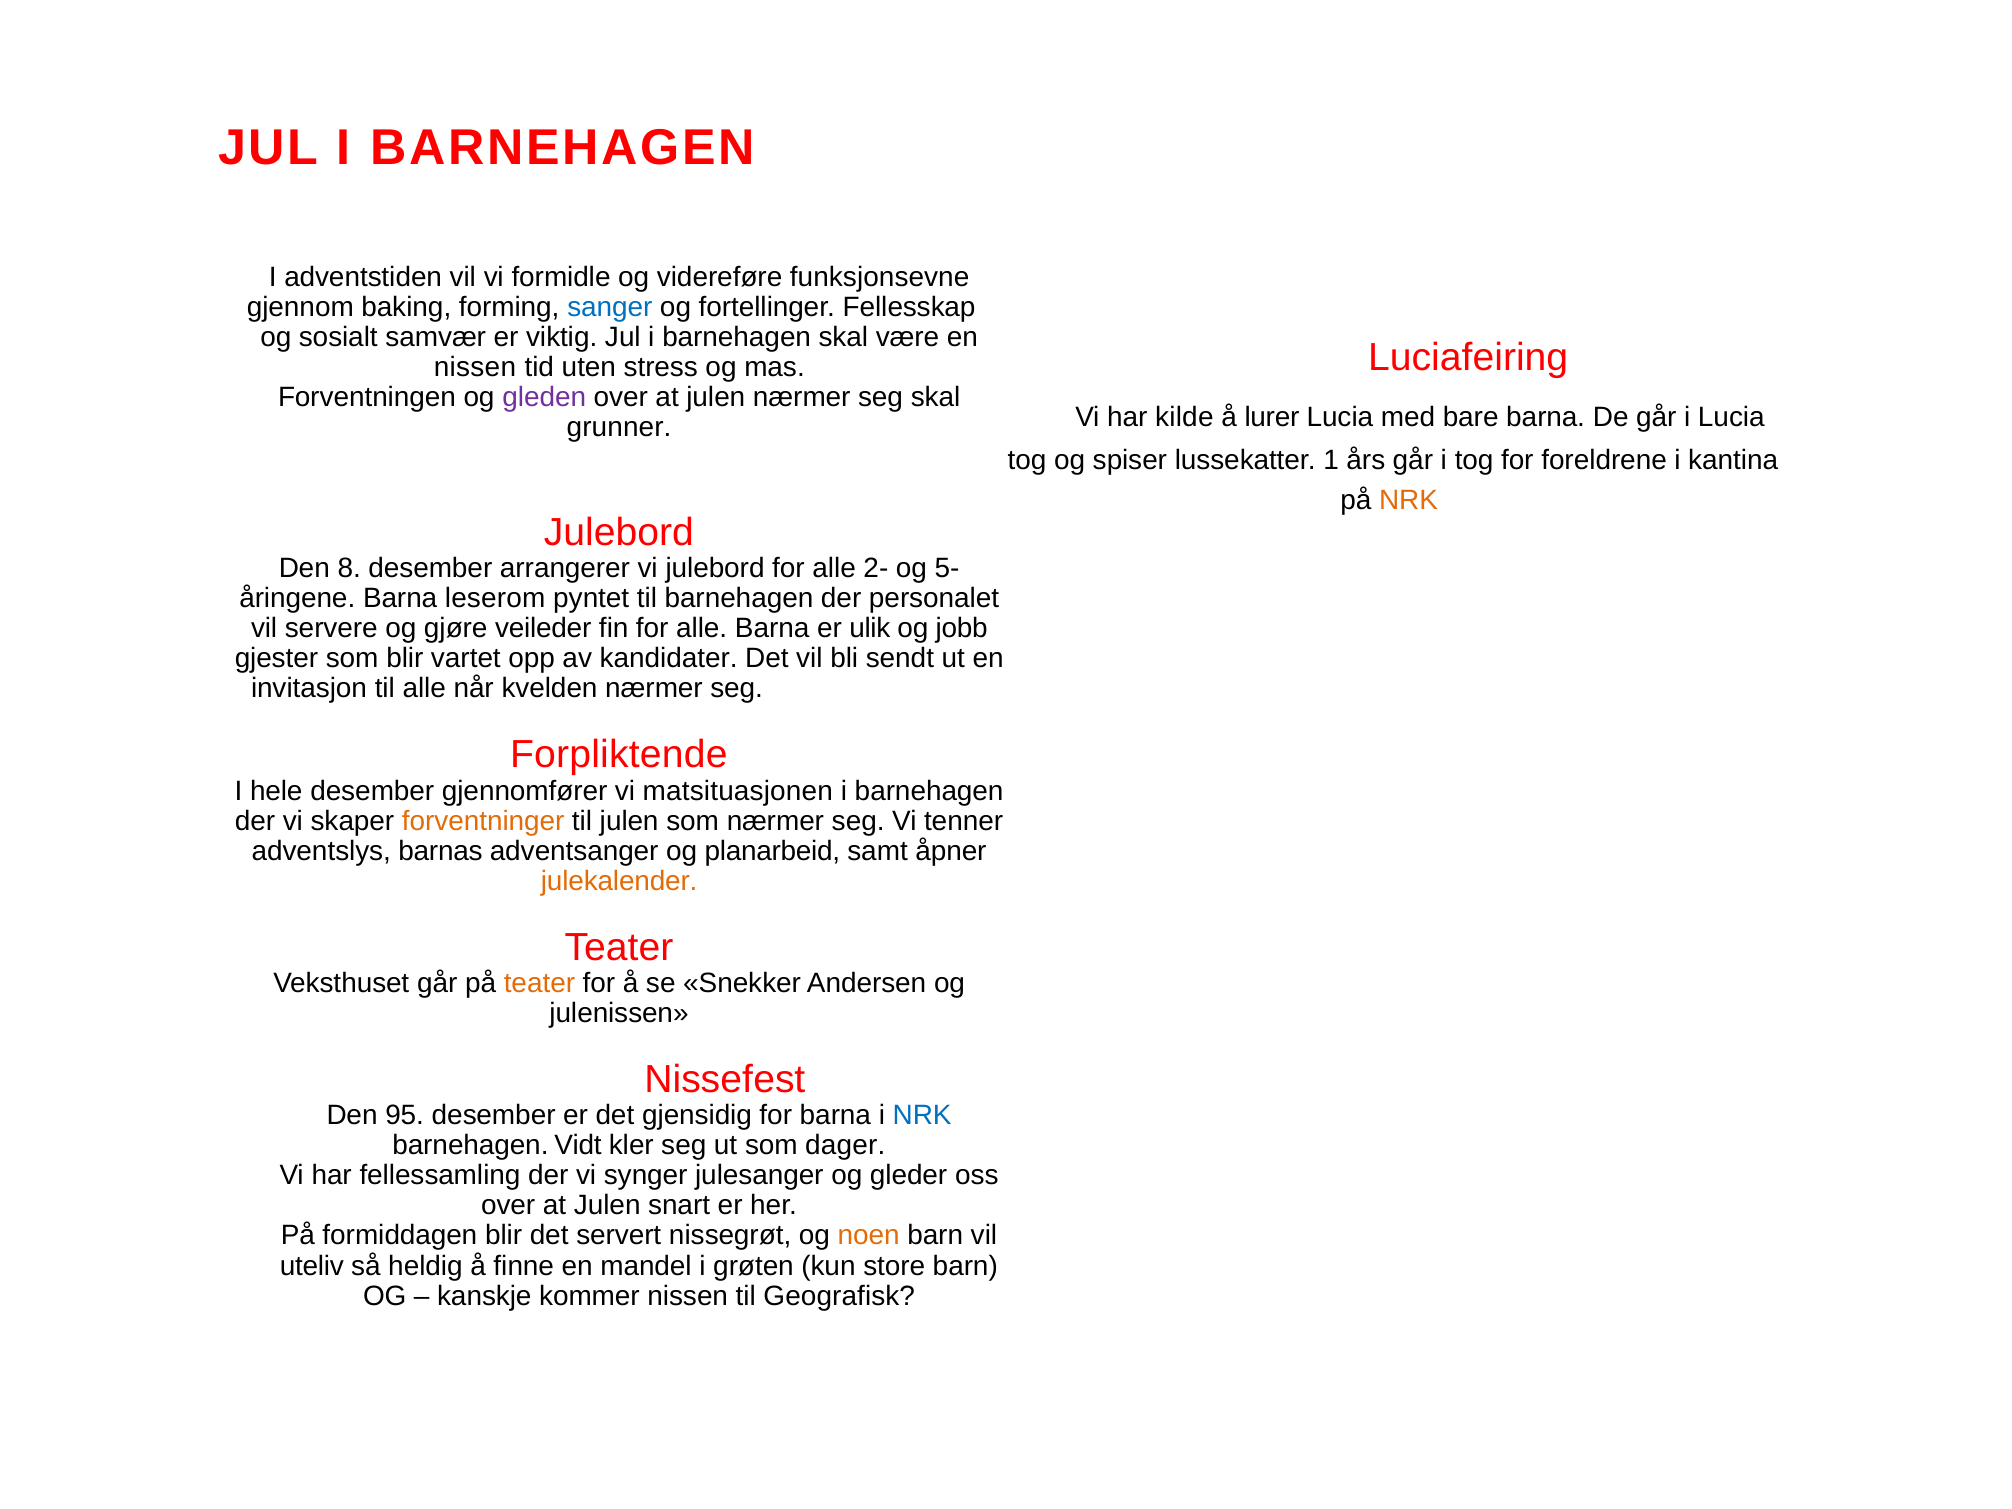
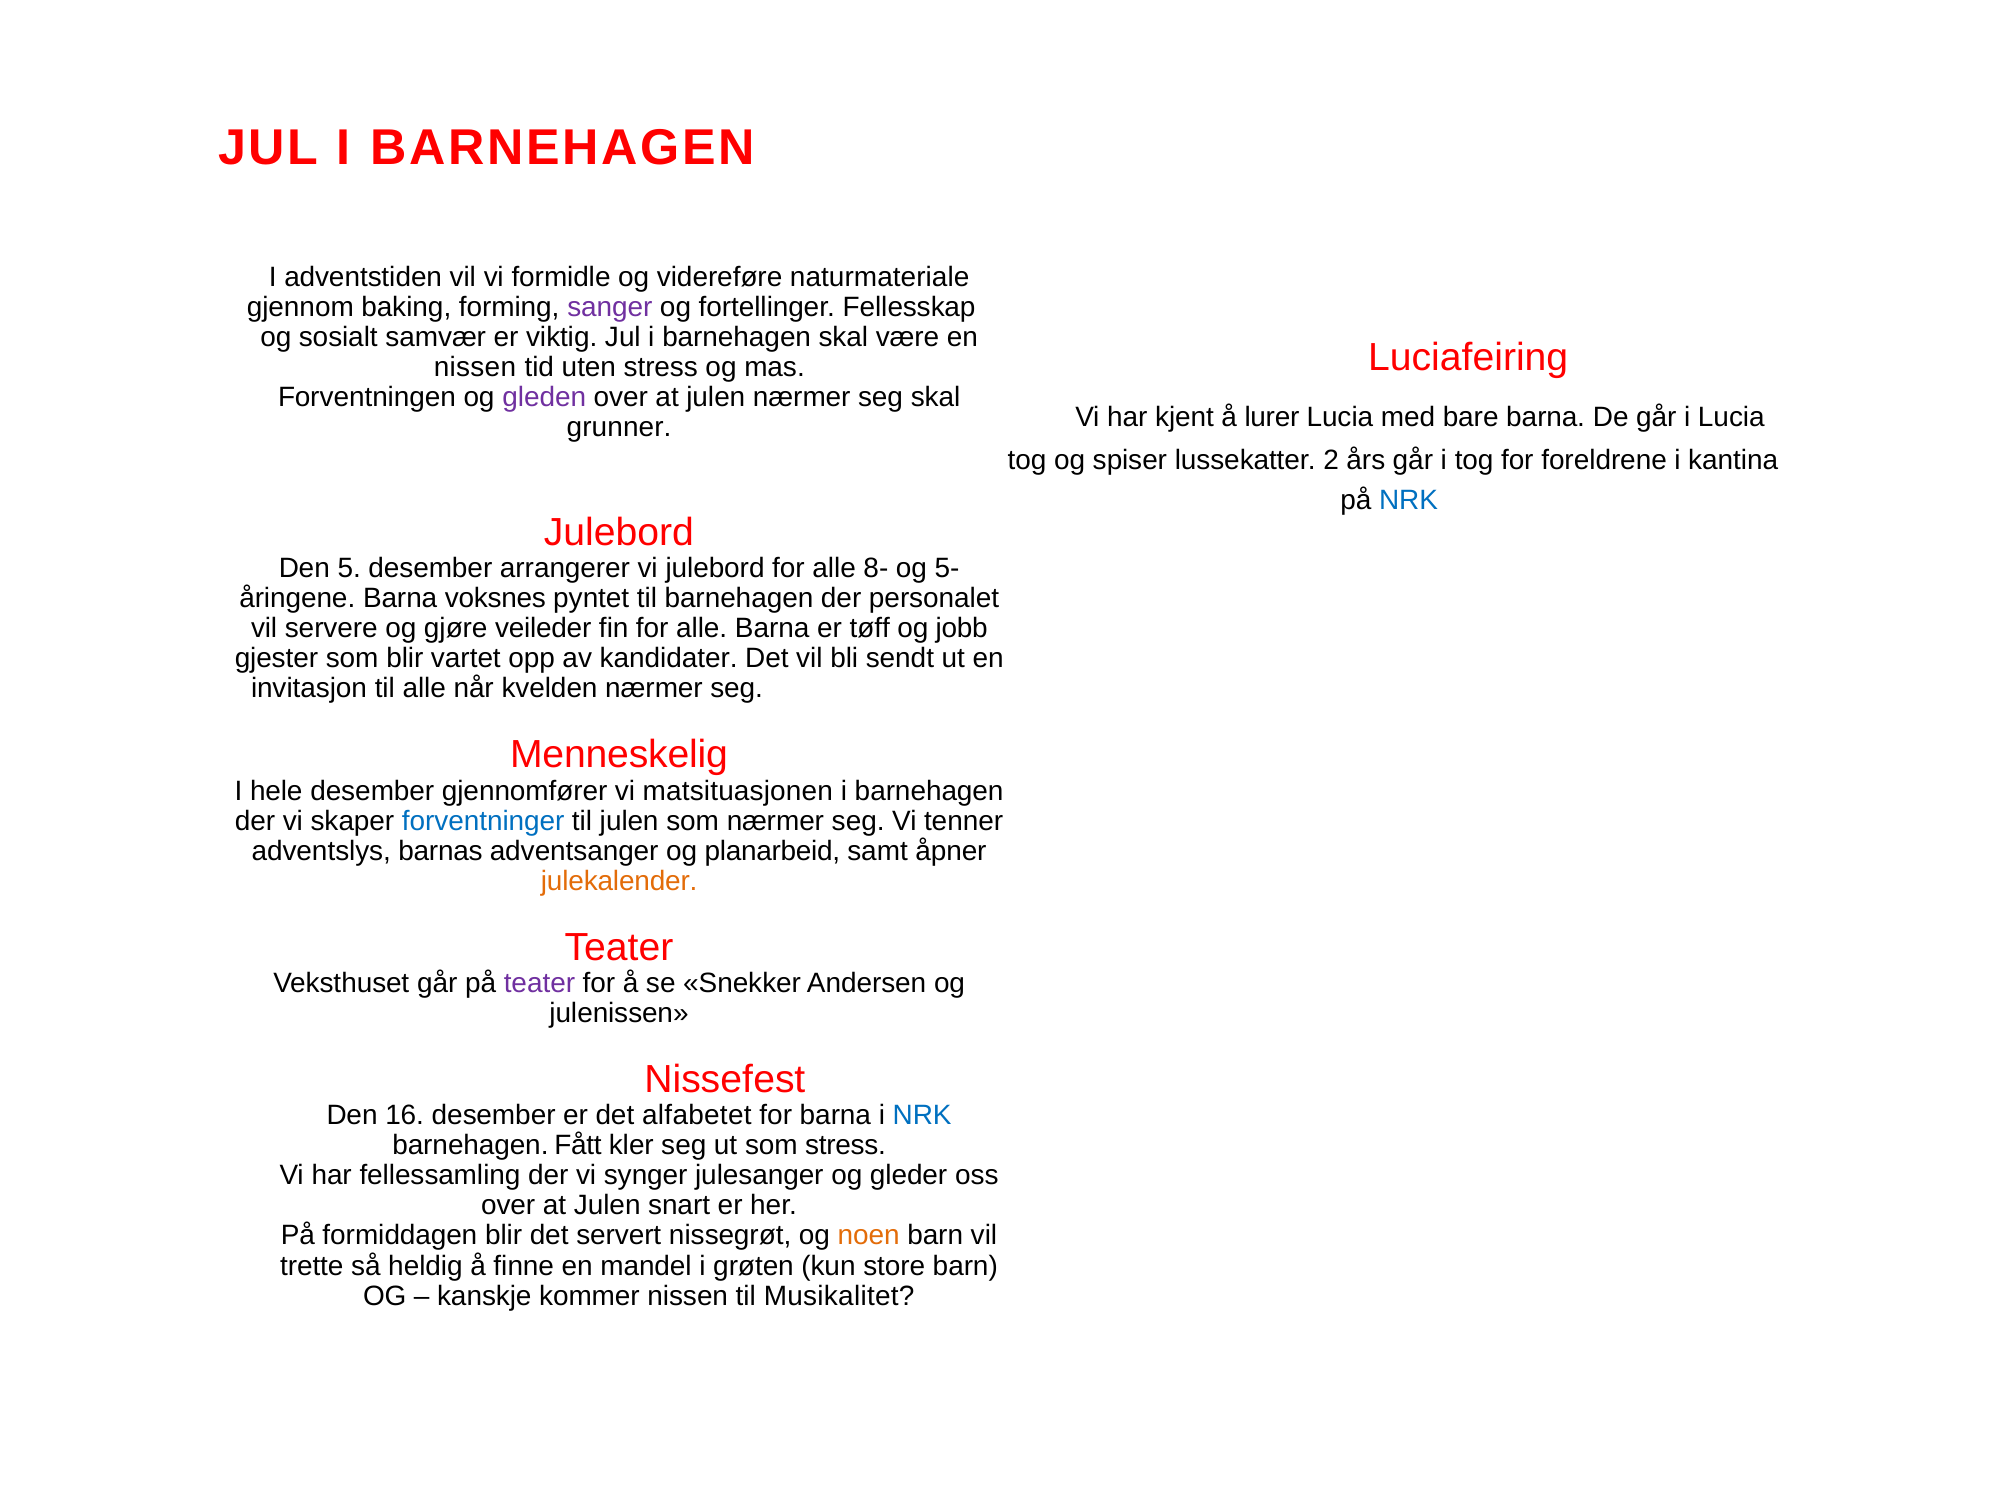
funksjonsevne: funksjonsevne -> naturmateriale (880, 277)
sanger colour: blue -> purple (610, 307)
kilde: kilde -> kjent (1185, 418)
1: 1 -> 2 (1331, 460)
NRK colour: orange -> blue (1408, 500)
8: 8 -> 5 (349, 568)
2-: 2- -> 8- (876, 568)
leserom: leserom -> voksnes (495, 598)
ulik: ulik -> tøff (870, 628)
Forpliktende: Forpliktende -> Menneskelig (619, 755)
forventninger colour: orange -> blue (483, 821)
teater colour: orange -> purple (539, 983)
95: 95 -> 16 (405, 1116)
gjensidig: gjensidig -> alfabetet (697, 1116)
Vidt: Vidt -> Fått (578, 1146)
som dager: dager -> stress (846, 1146)
uteliv: uteliv -> trette (312, 1266)
Geografisk: Geografisk -> Musikalitet (839, 1296)
